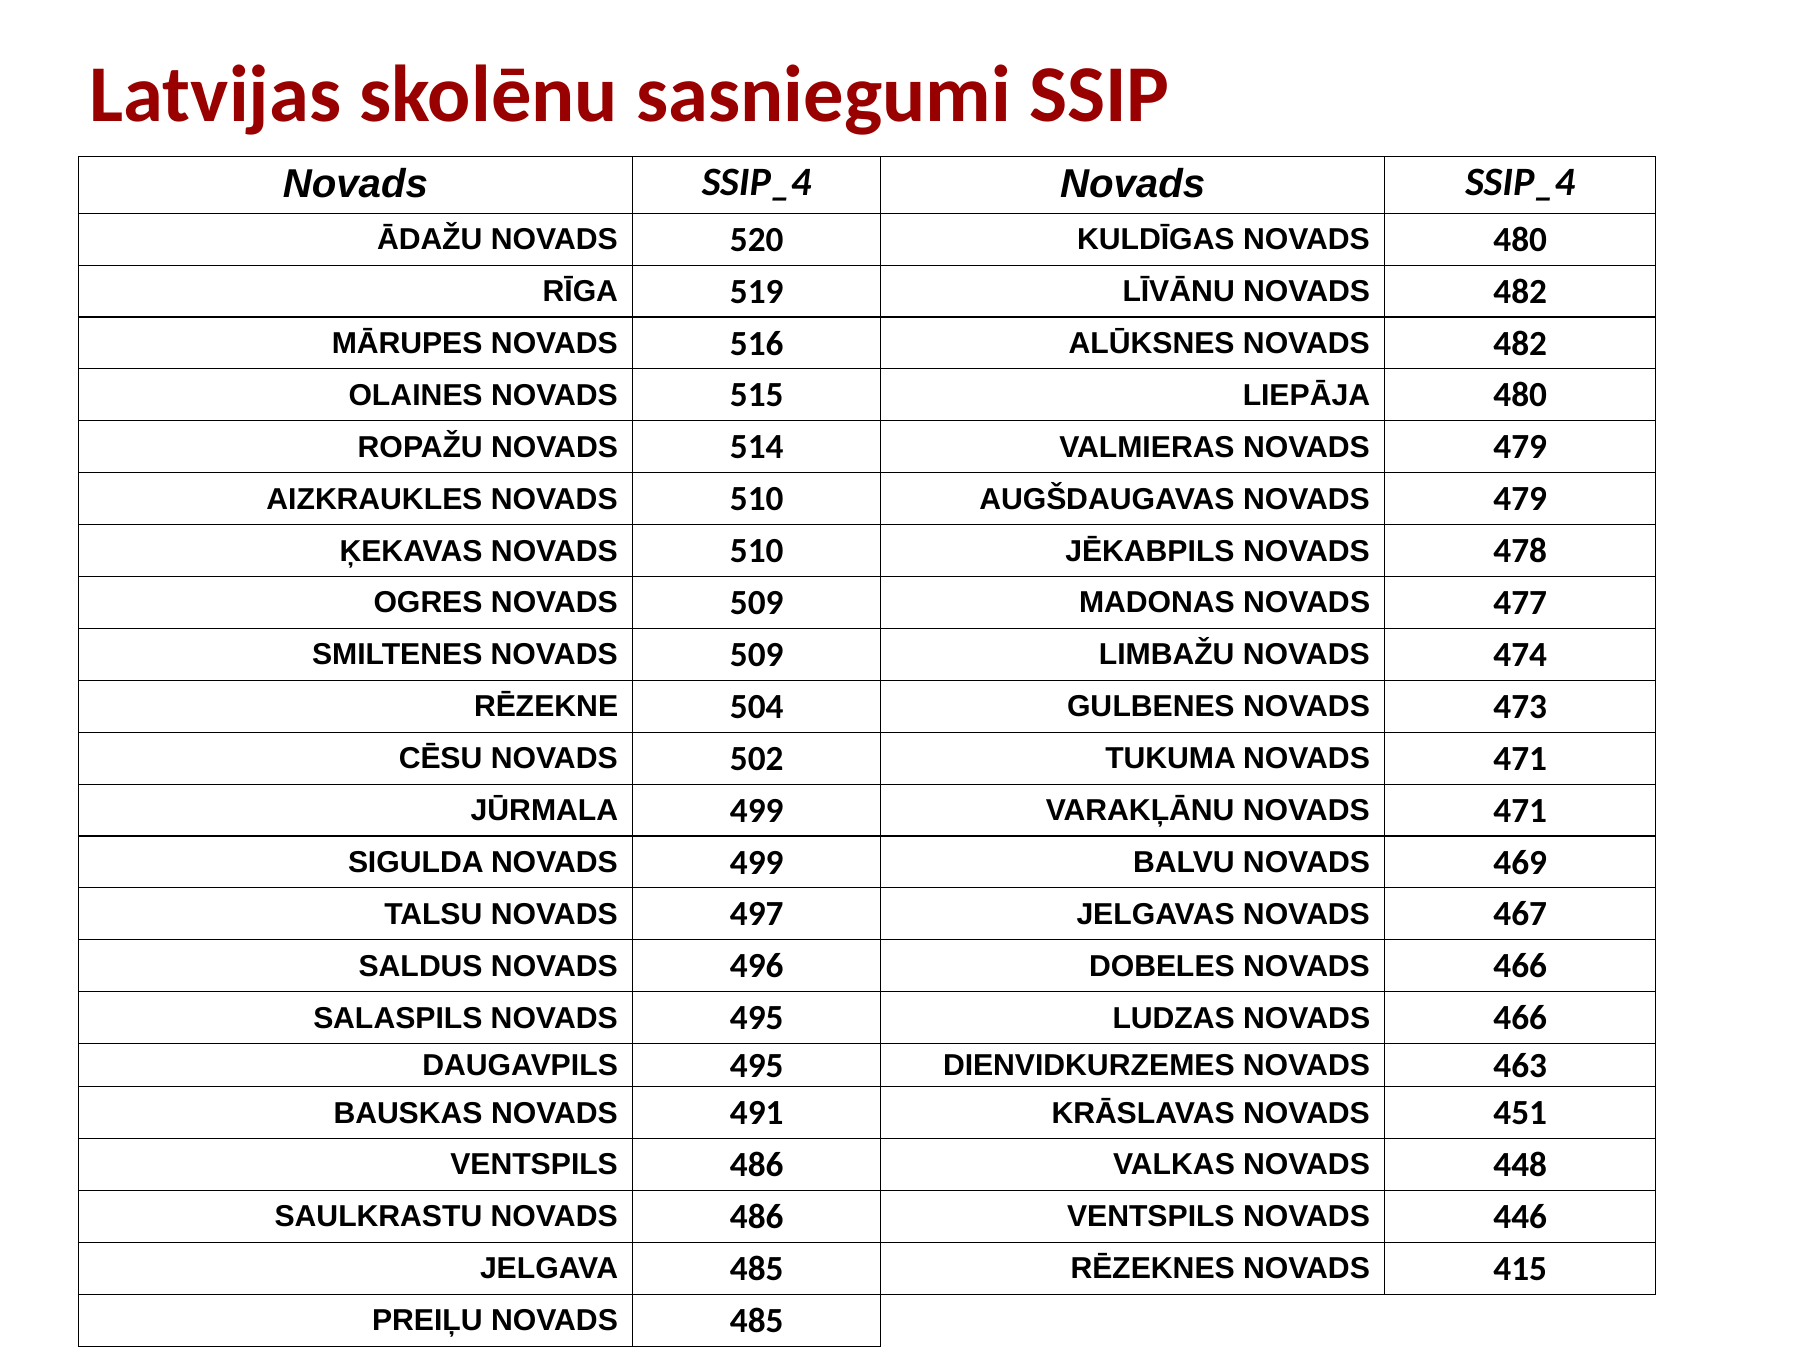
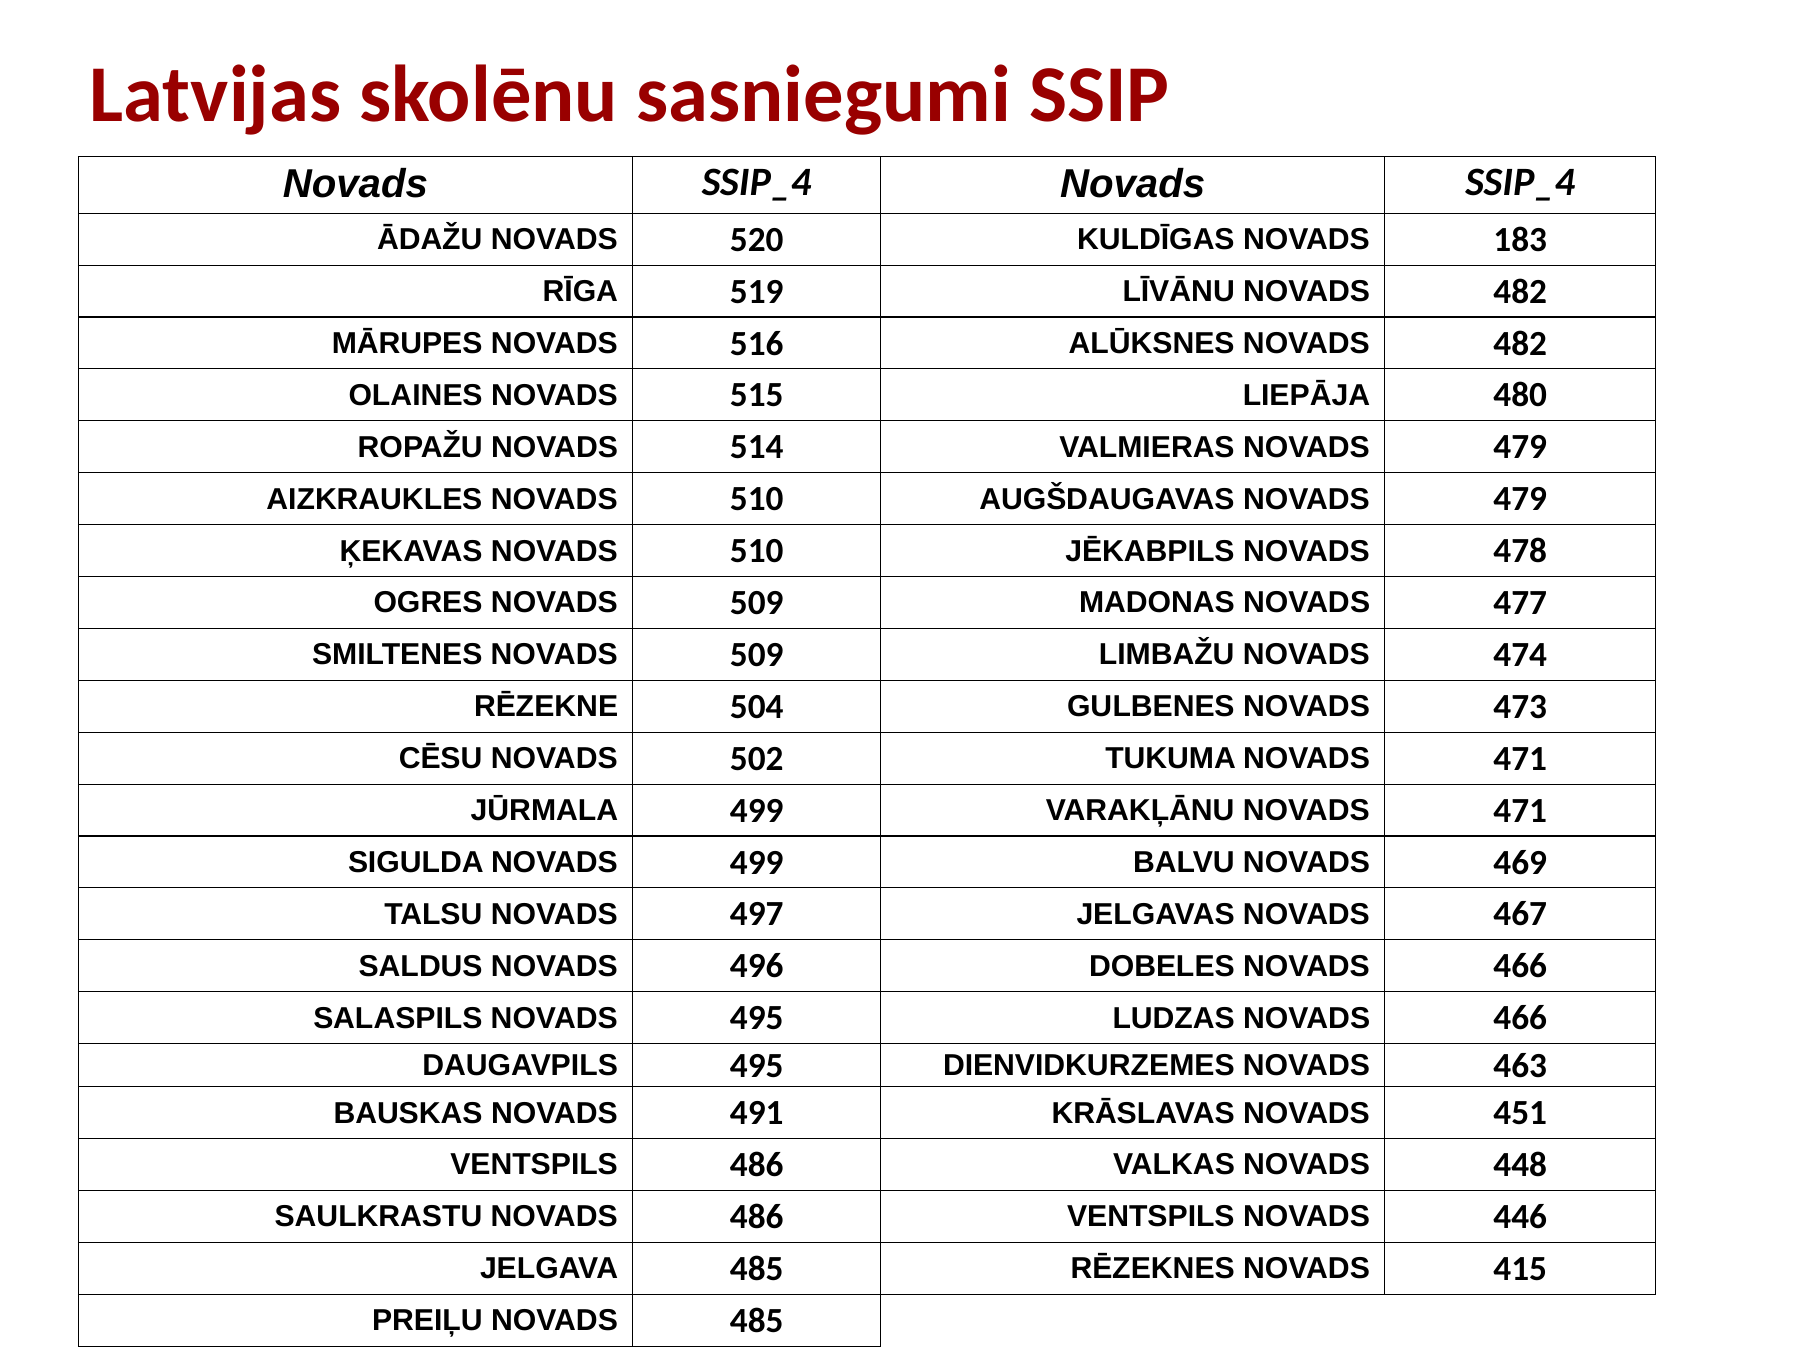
NOVADS 480: 480 -> 183 (1520, 240)
